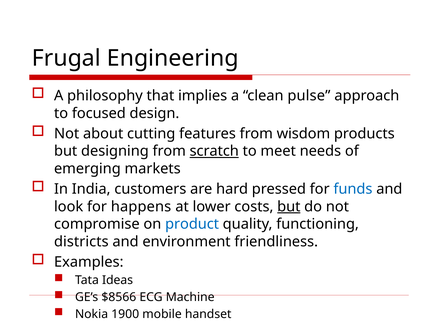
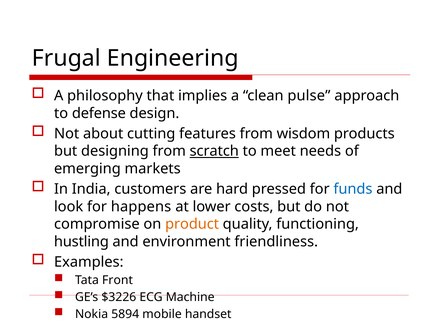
focused: focused -> defense (99, 113)
but underline: present -> none (289, 207)
product colour: blue -> orange (192, 224)
districts: districts -> hustling (81, 242)
Ideas: Ideas -> Front (117, 281)
$8566: $8566 -> $3226 (119, 298)
1900: 1900 -> 5894 (125, 315)
